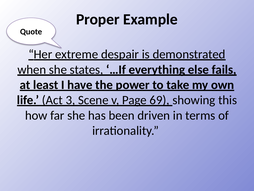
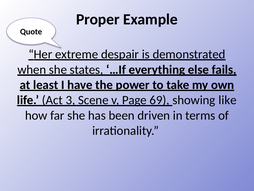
this: this -> like (228, 100)
